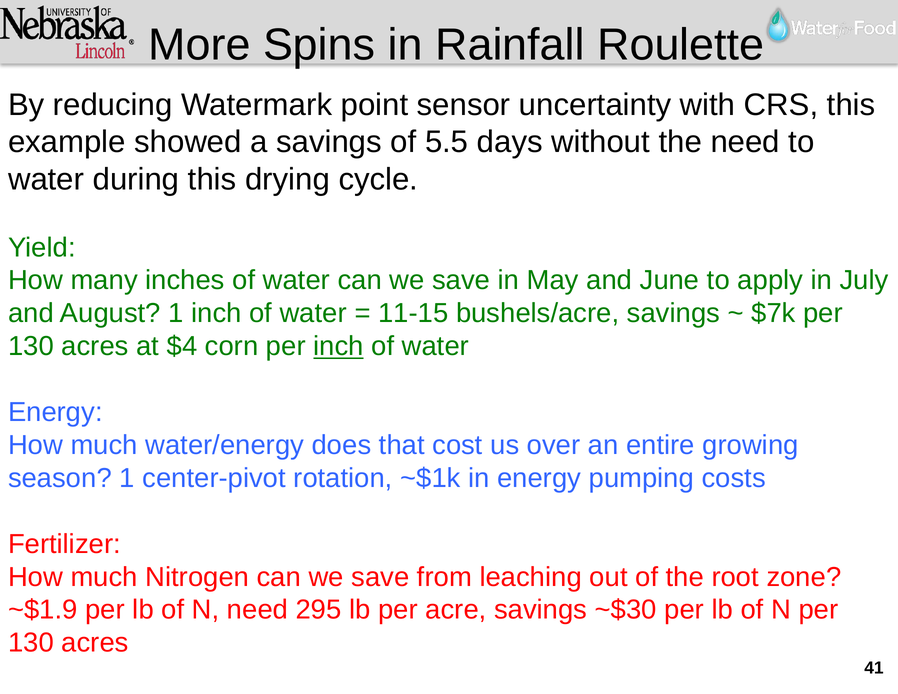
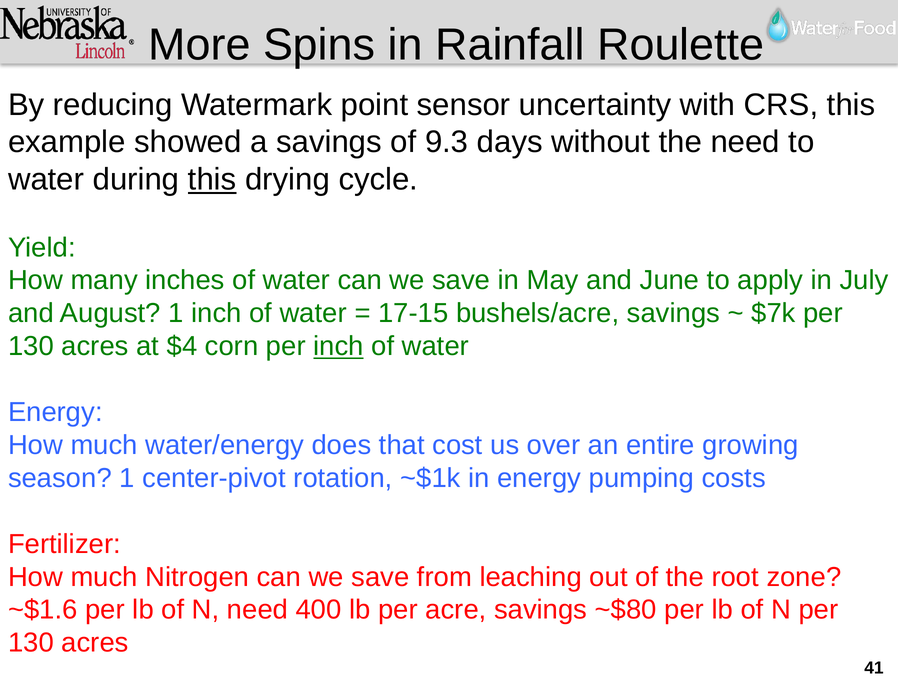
5.5: 5.5 -> 9.3 (447, 142)
this underline: none -> present (212, 180)
11-15: 11-15 -> 17-15 (413, 313)
~$1.9: ~$1.9 -> ~$1.6 (43, 610)
295: 295 -> 400 (319, 610)
~$30: ~$30 -> ~$80 (626, 610)
